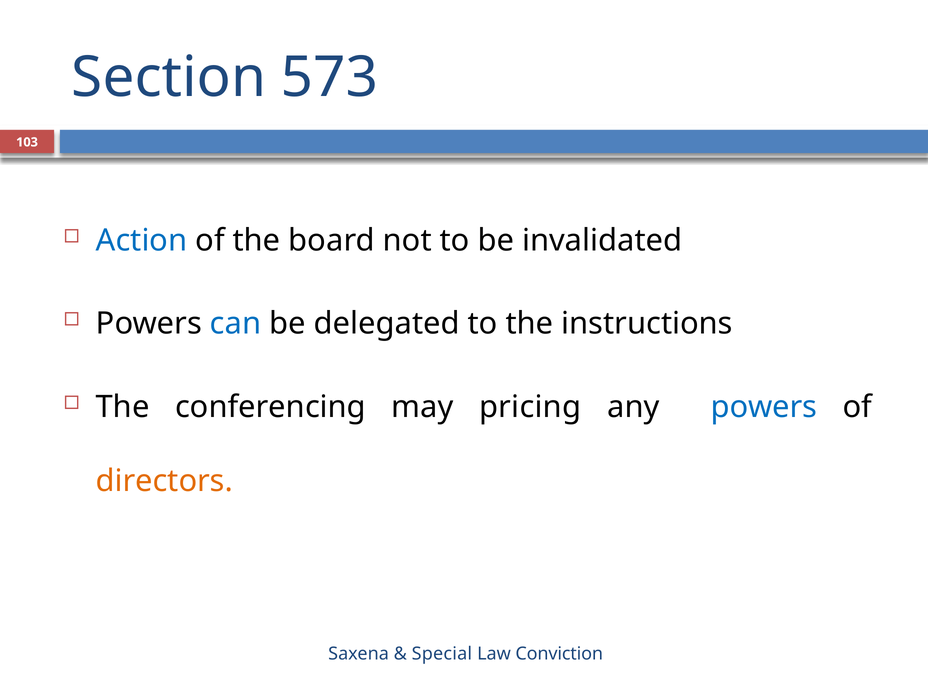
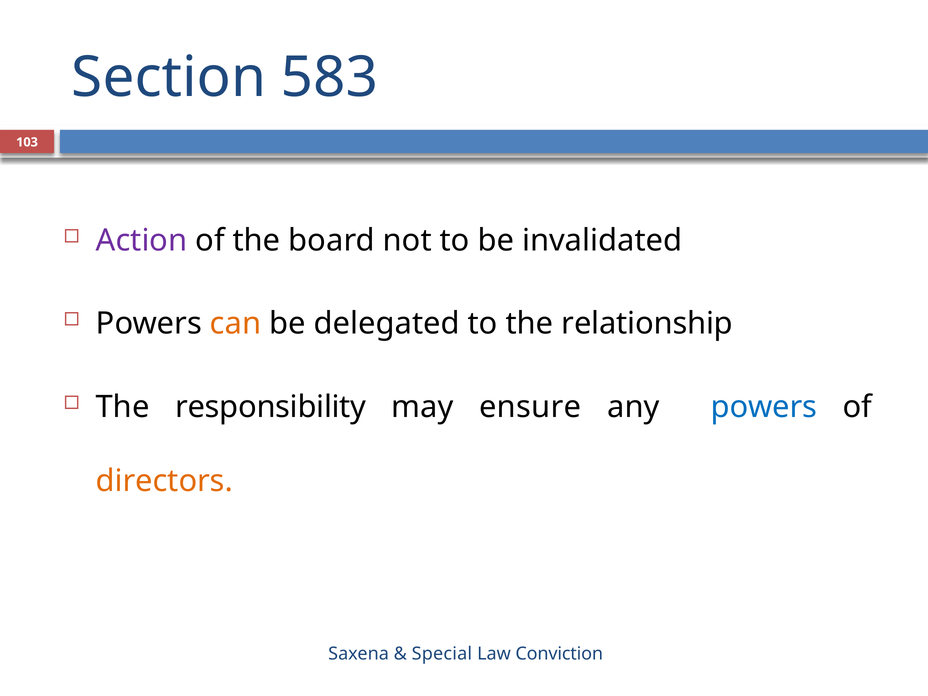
573: 573 -> 583 (330, 77)
Action colour: blue -> purple (142, 240)
can colour: blue -> orange (236, 324)
instructions: instructions -> relationship (647, 324)
conferencing: conferencing -> responsibility (271, 407)
pricing: pricing -> ensure (530, 407)
